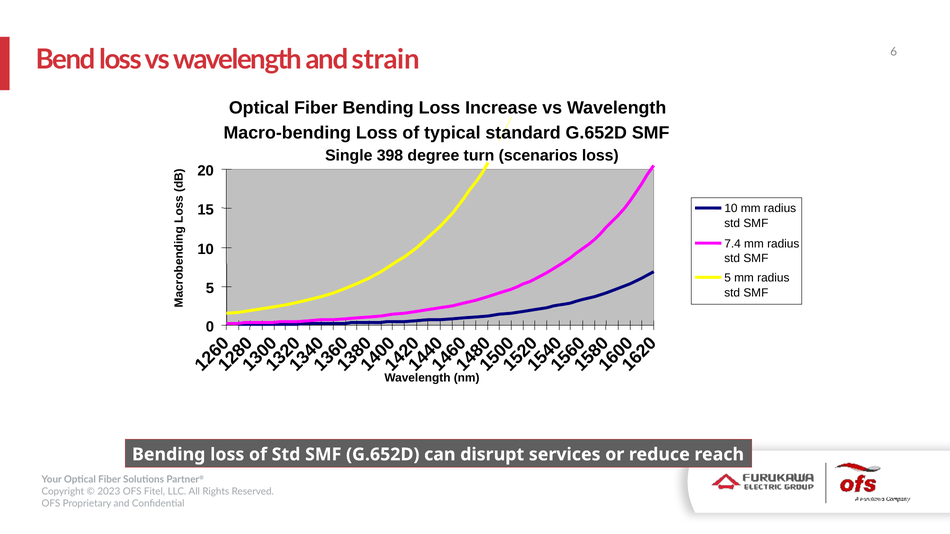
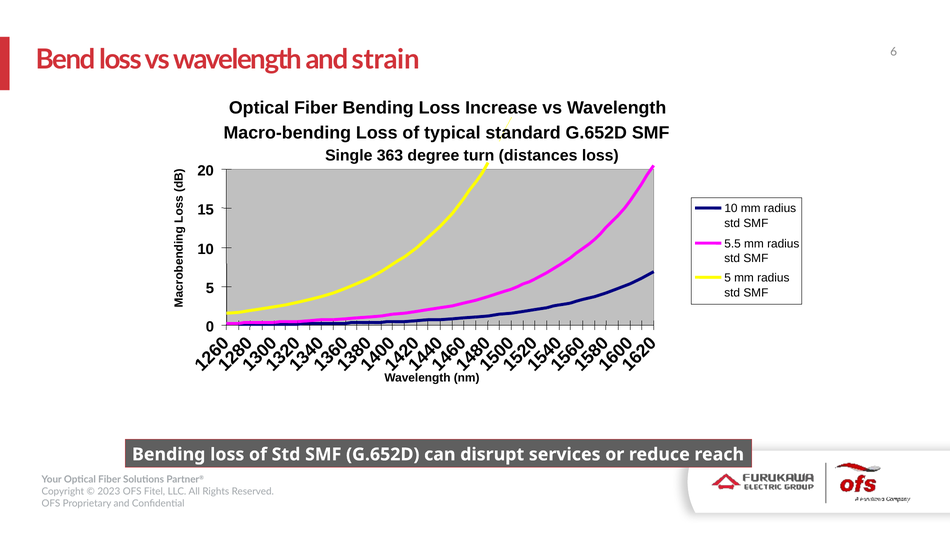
398: 398 -> 363 (390, 156)
scenarios: scenarios -> distances (538, 156)
7.4: 7.4 -> 5.5 (733, 244)
